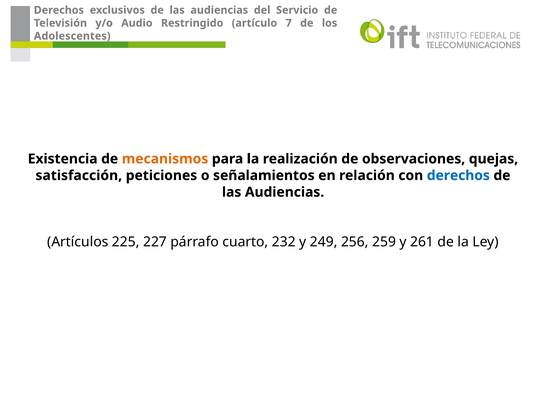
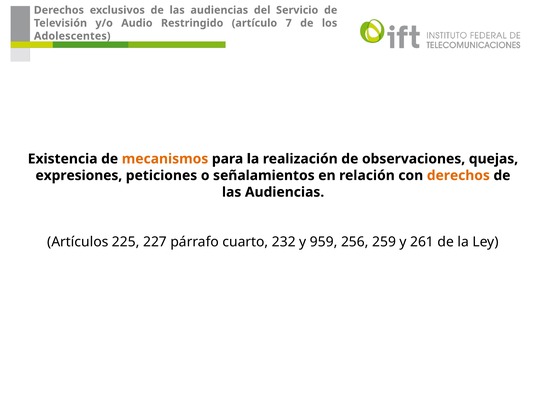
satisfacción: satisfacción -> expresiones (79, 176)
derechos colour: blue -> orange (458, 176)
249: 249 -> 959 (324, 242)
